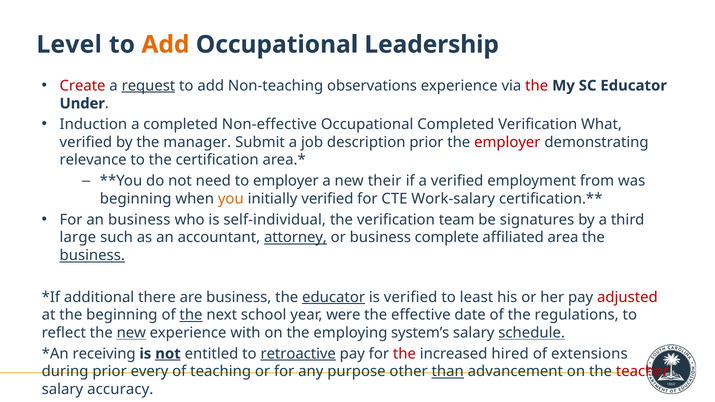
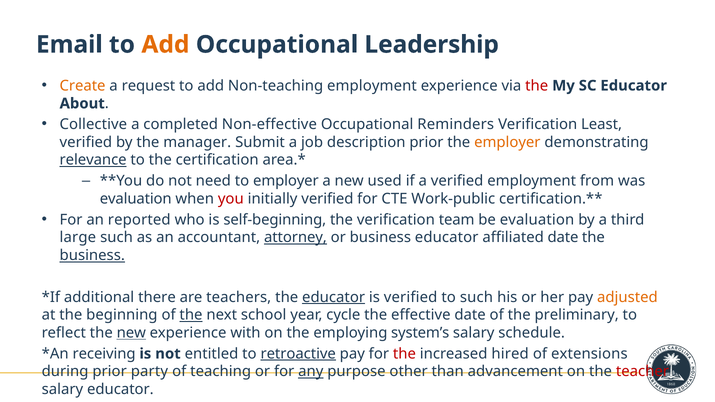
Level: Level -> Email (69, 45)
Create colour: red -> orange (83, 86)
request underline: present -> none (148, 86)
Non-teaching observations: observations -> employment (372, 86)
Under: Under -> About (82, 104)
Induction: Induction -> Collective (93, 124)
Occupational Completed: Completed -> Reminders (456, 124)
What: What -> Least (602, 124)
employer colour: red -> orange (507, 142)
relevance underline: none -> present (93, 160)
their: their -> used (385, 181)
beginning: beginning -> evaluation (136, 199)
you colour: orange -> red (231, 199)
Work-salary: Work-salary -> Work-public (453, 199)
an business: business -> reported (139, 220)
self-individual: self-individual -> self-beginning (275, 220)
be signatures: signatures -> evaluation (537, 220)
business complete: complete -> educator (447, 238)
affiliated area: area -> date (563, 238)
are business: business -> teachers (239, 297)
to least: least -> such (476, 297)
adjusted colour: red -> orange (627, 297)
were: were -> cycle (343, 315)
regulations: regulations -> preliminary (577, 315)
schedule underline: present -> none (532, 333)
not underline: present -> none (168, 354)
every: every -> party (149, 372)
any underline: none -> present (311, 372)
than underline: present -> none (448, 372)
salary accuracy: accuracy -> educator (120, 390)
